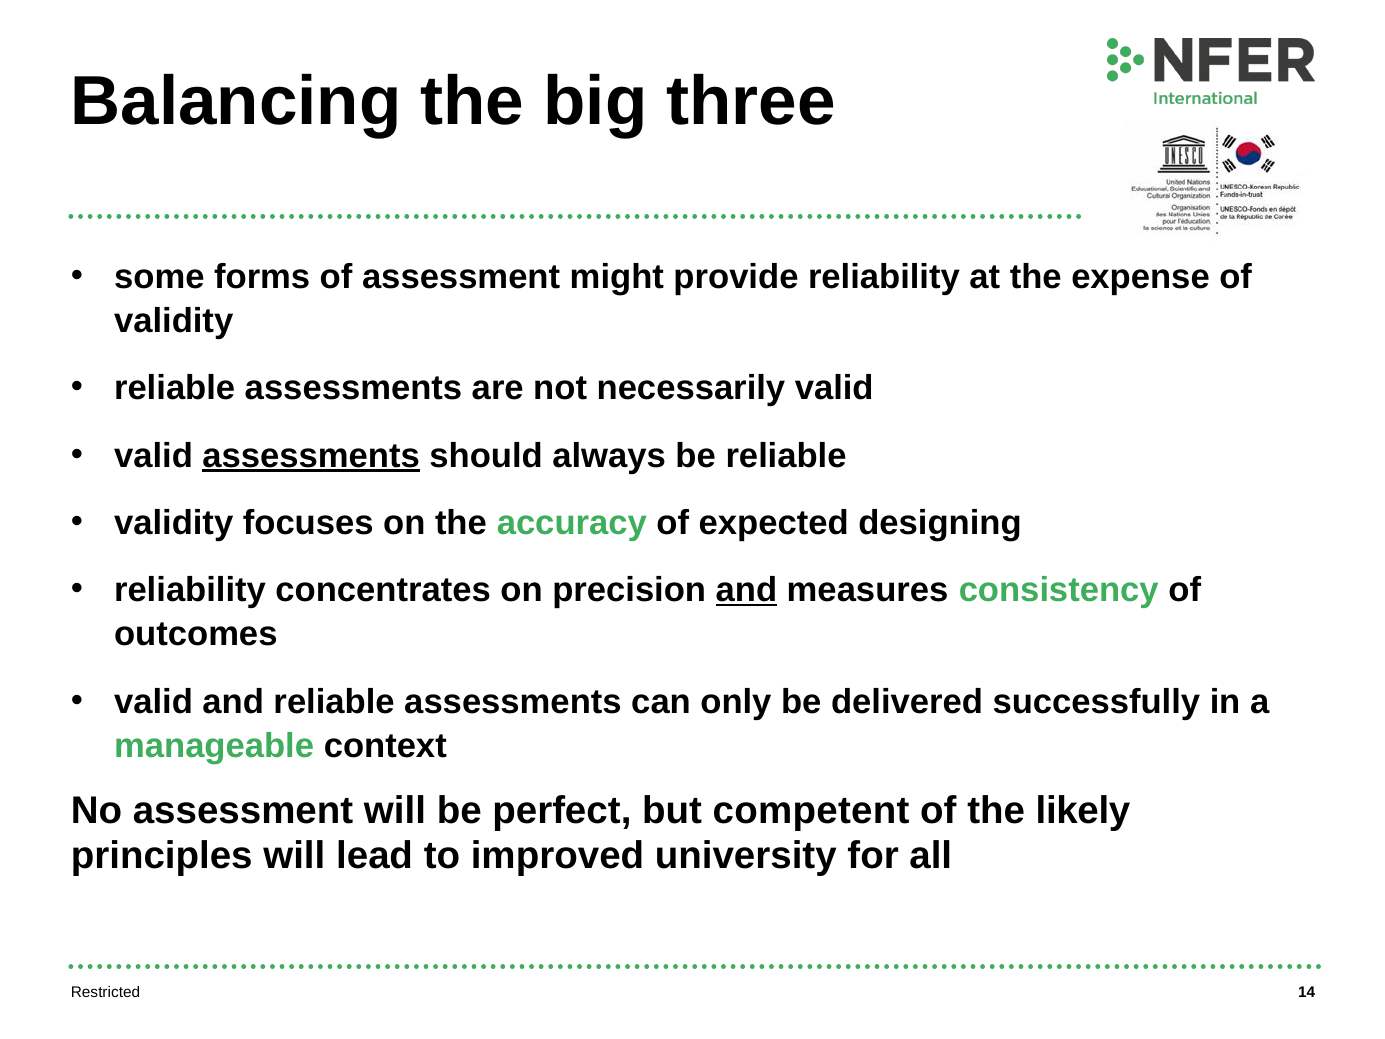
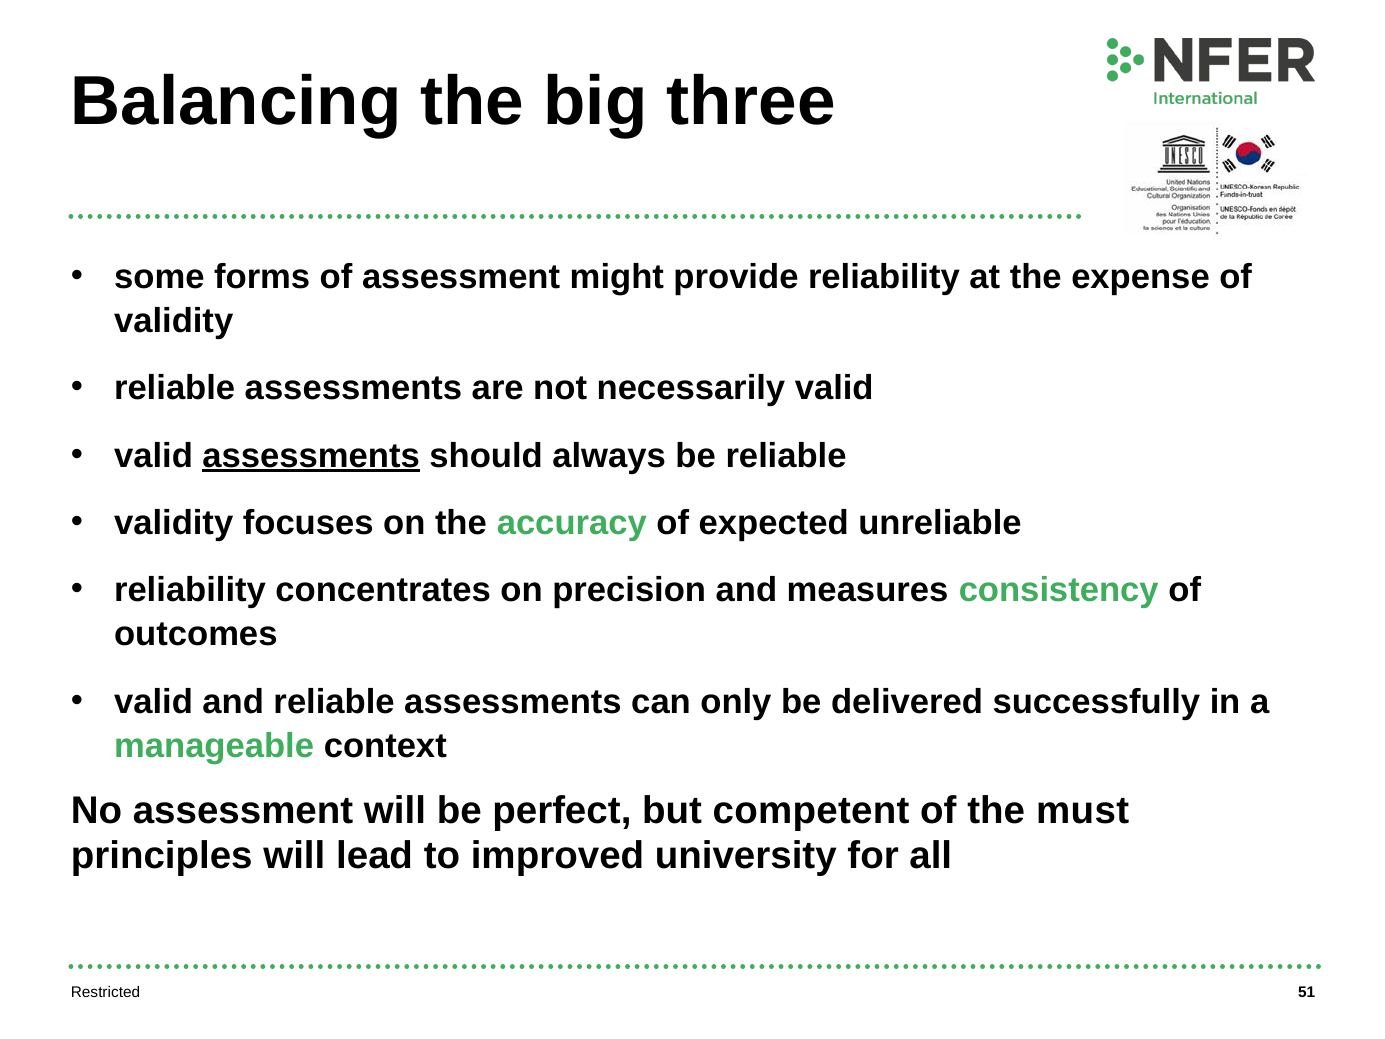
designing: designing -> unreliable (940, 523)
and underline: present -> none (746, 590)
likely: likely -> must (1083, 811)
14: 14 -> 51 (1307, 992)
